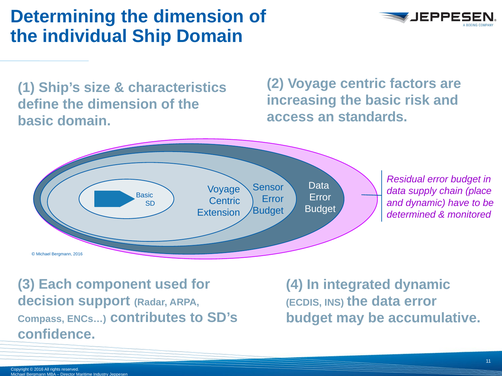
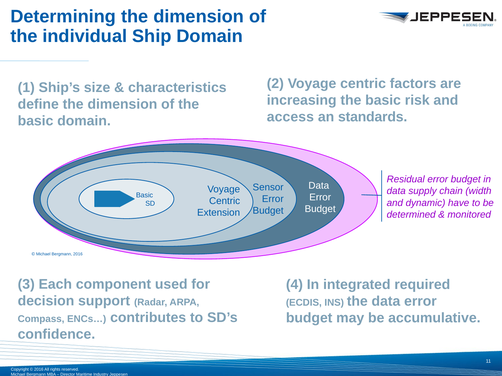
place: place -> width (478, 191)
integrated dynamic: dynamic -> required (422, 285)
